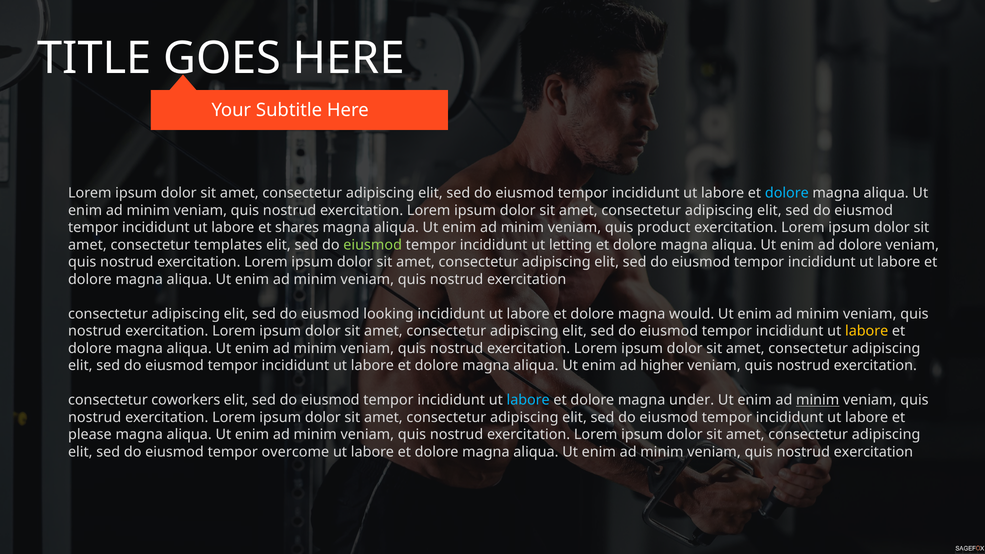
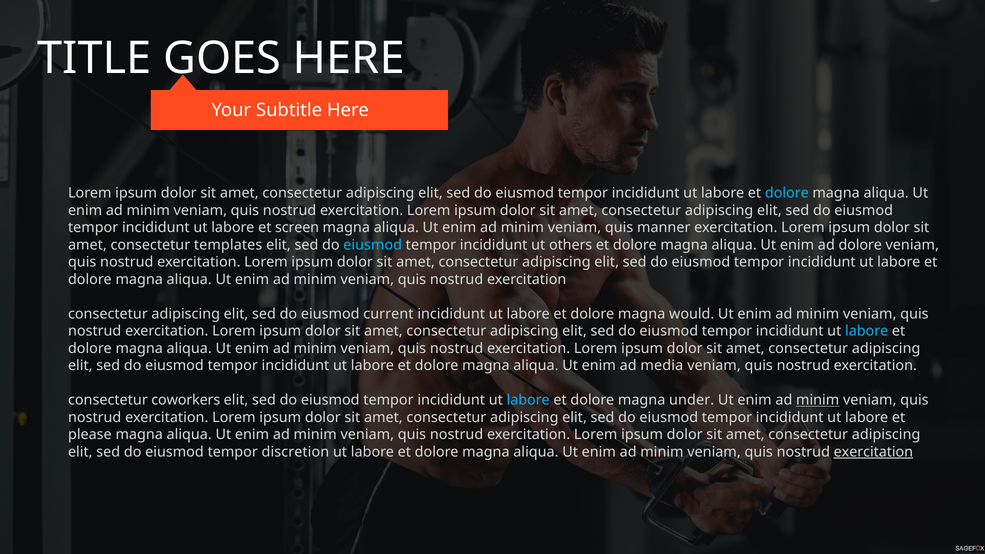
shares: shares -> screen (297, 228)
product: product -> manner (664, 228)
eiusmod colour: light green -> light blue (373, 245)
letting: letting -> others (571, 245)
looking: looking -> current (388, 314)
labore colour: yellow -> light blue (867, 331)
higher: higher -> media (662, 366)
overcome: overcome -> discretion (295, 452)
exercitation underline: none -> present (873, 452)
